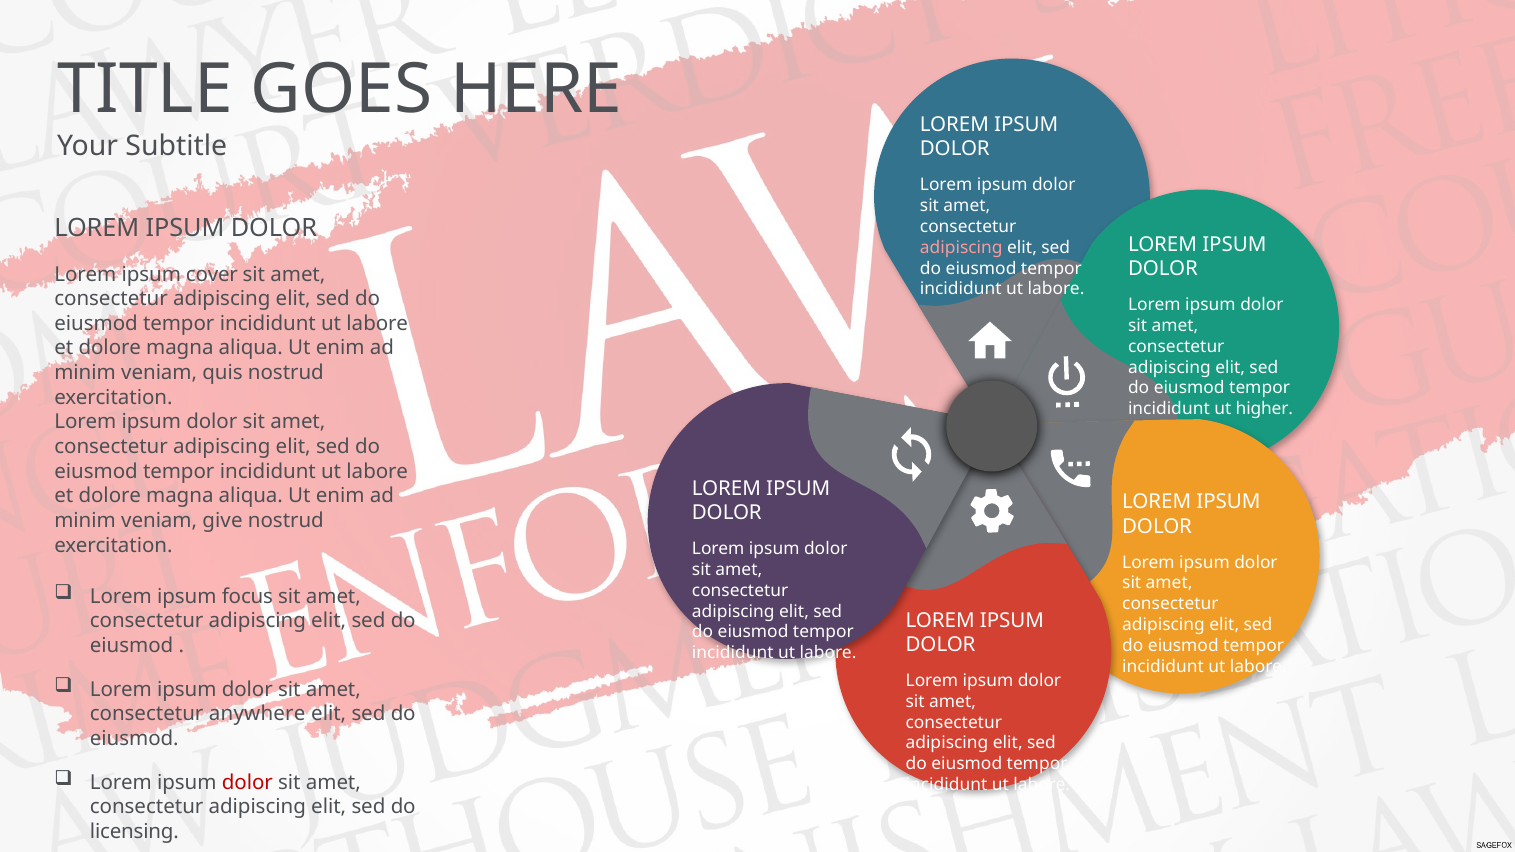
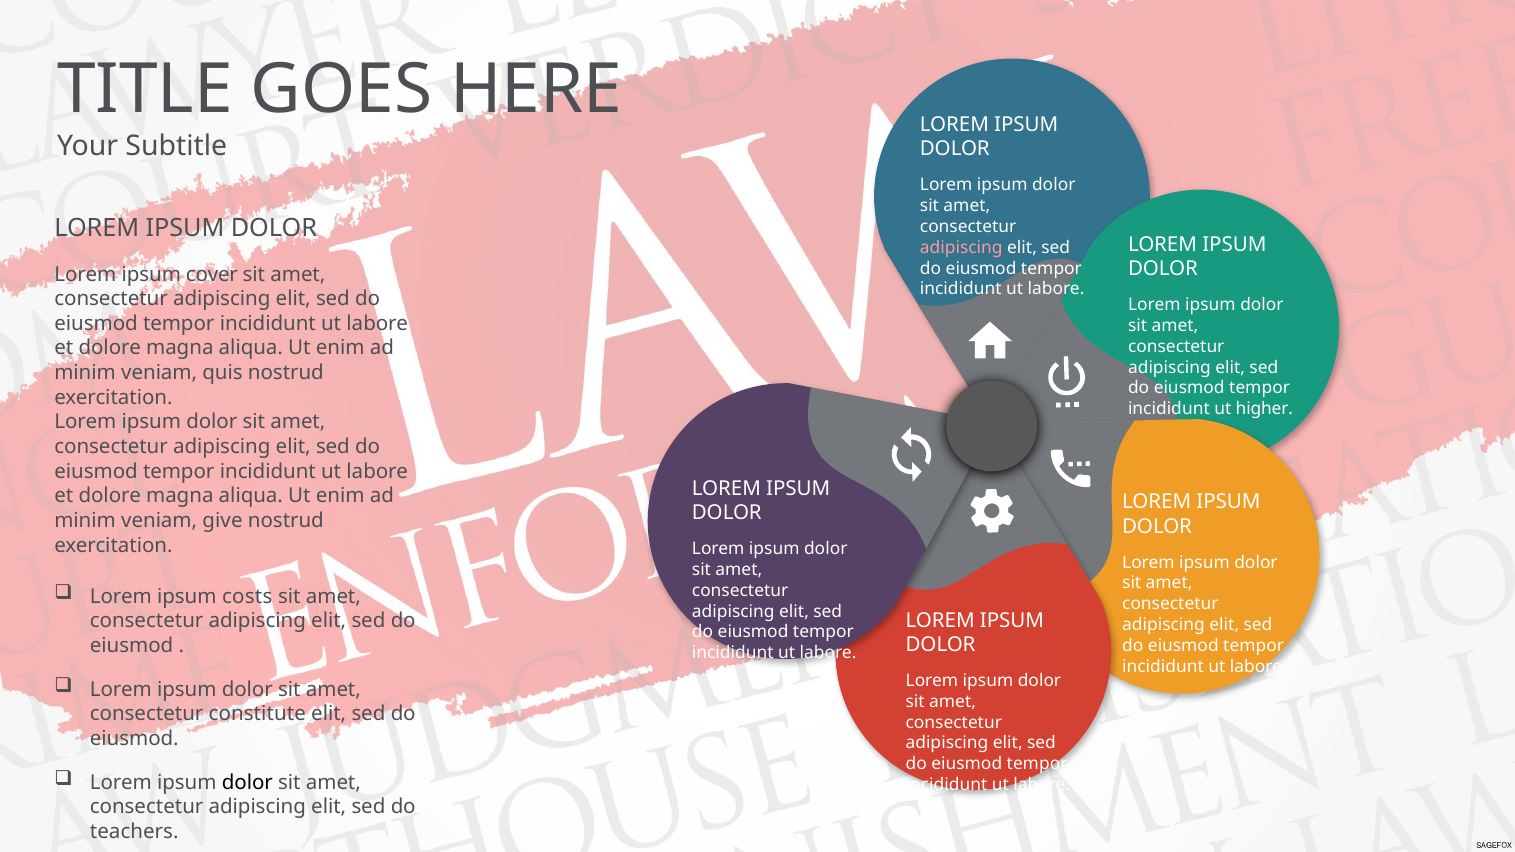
focus: focus -> costs (247, 597)
anywhere: anywhere -> constitute (257, 714)
dolor colour: red -> black (247, 782)
licensing: licensing -> teachers (134, 832)
